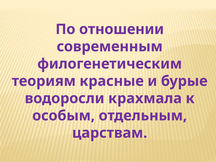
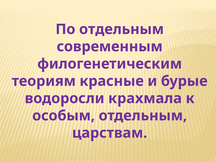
По отношении: отношении -> отдельным (121, 29)
